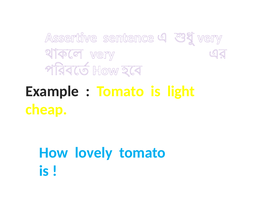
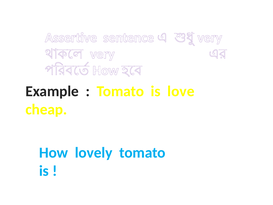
light: light -> love (181, 91)
